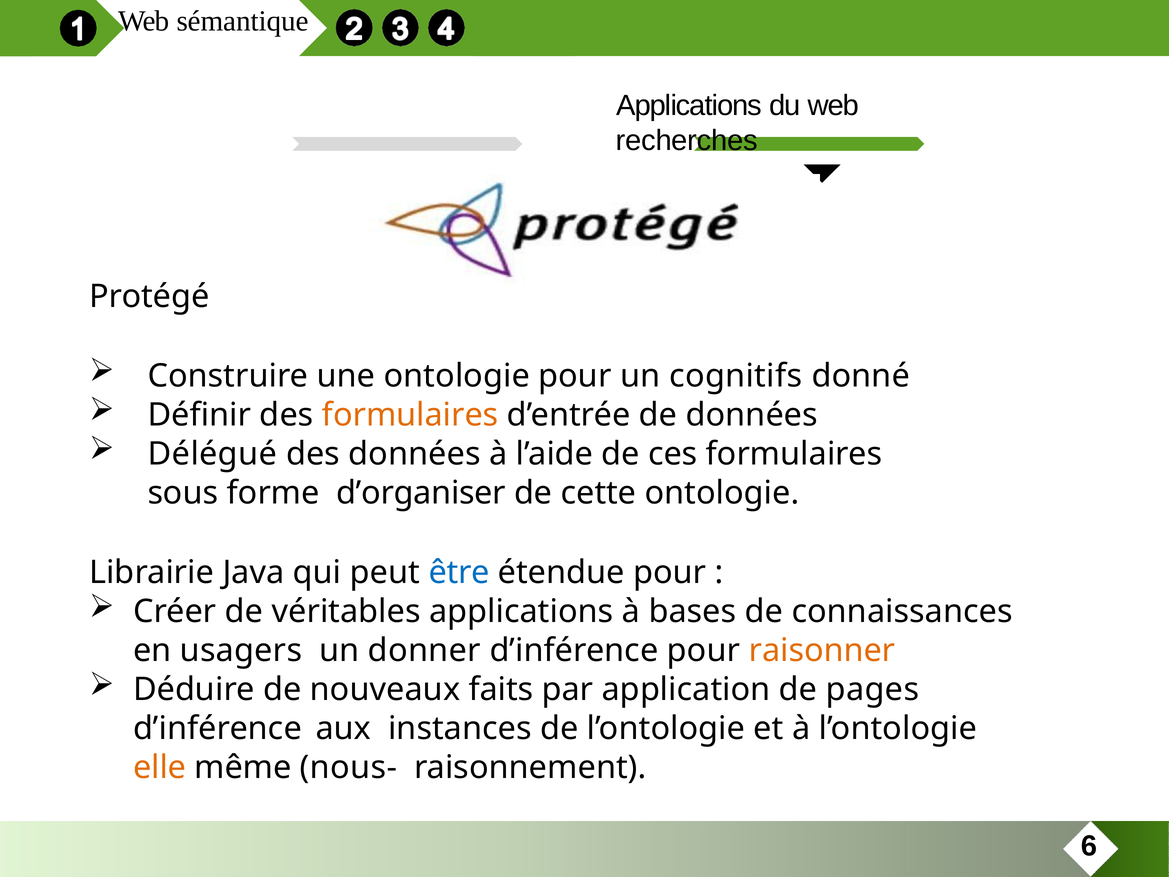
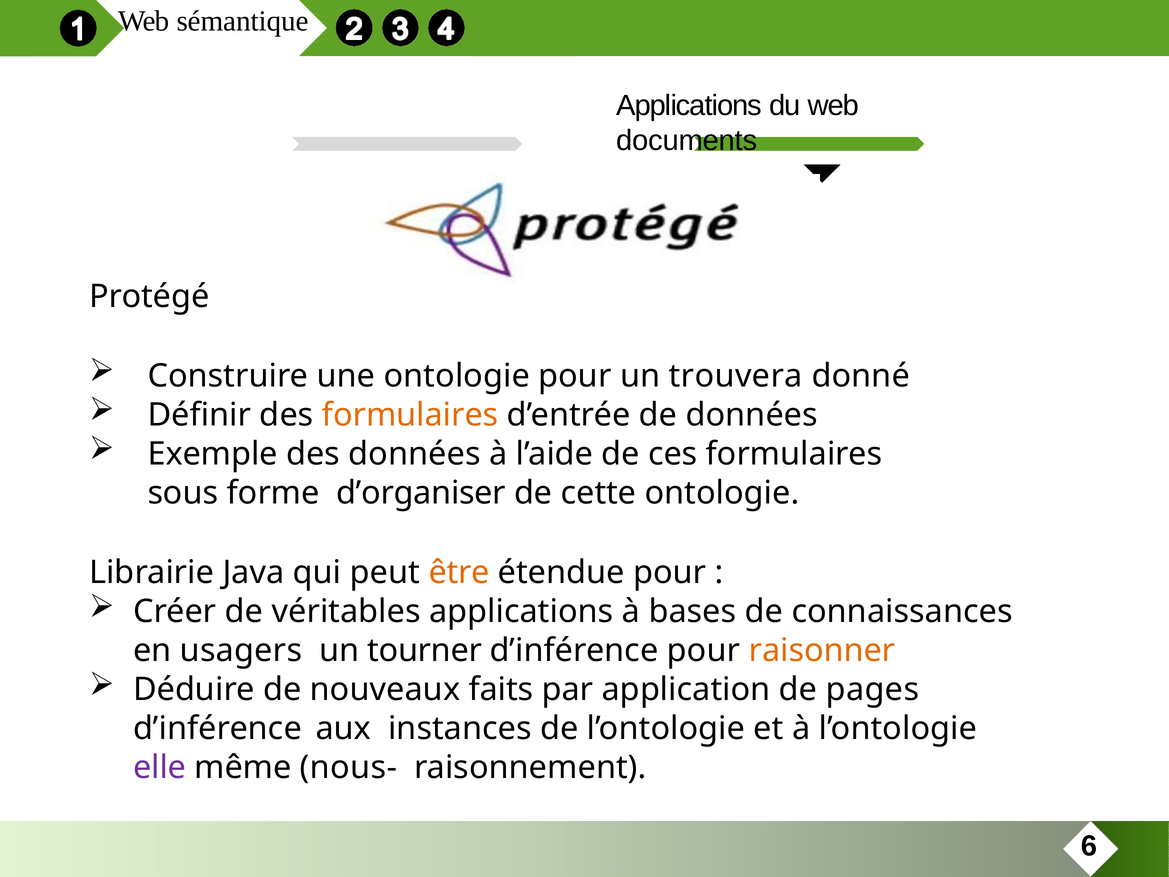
recherches: recherches -> documents (687, 141)
cognitifs: cognitifs -> trouvera (736, 376)
Délégué: Délégué -> Exemple (213, 454)
être colour: blue -> orange (459, 572)
donner: donner -> tourner (425, 650)
elle colour: orange -> purple (160, 767)
